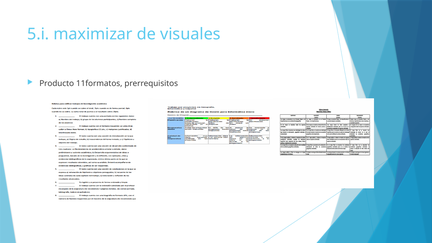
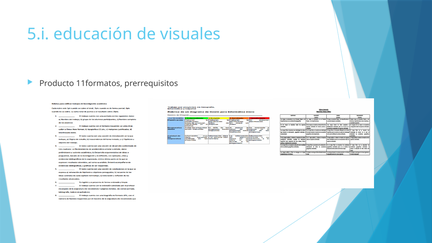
maximizar: maximizar -> educación (93, 34)
